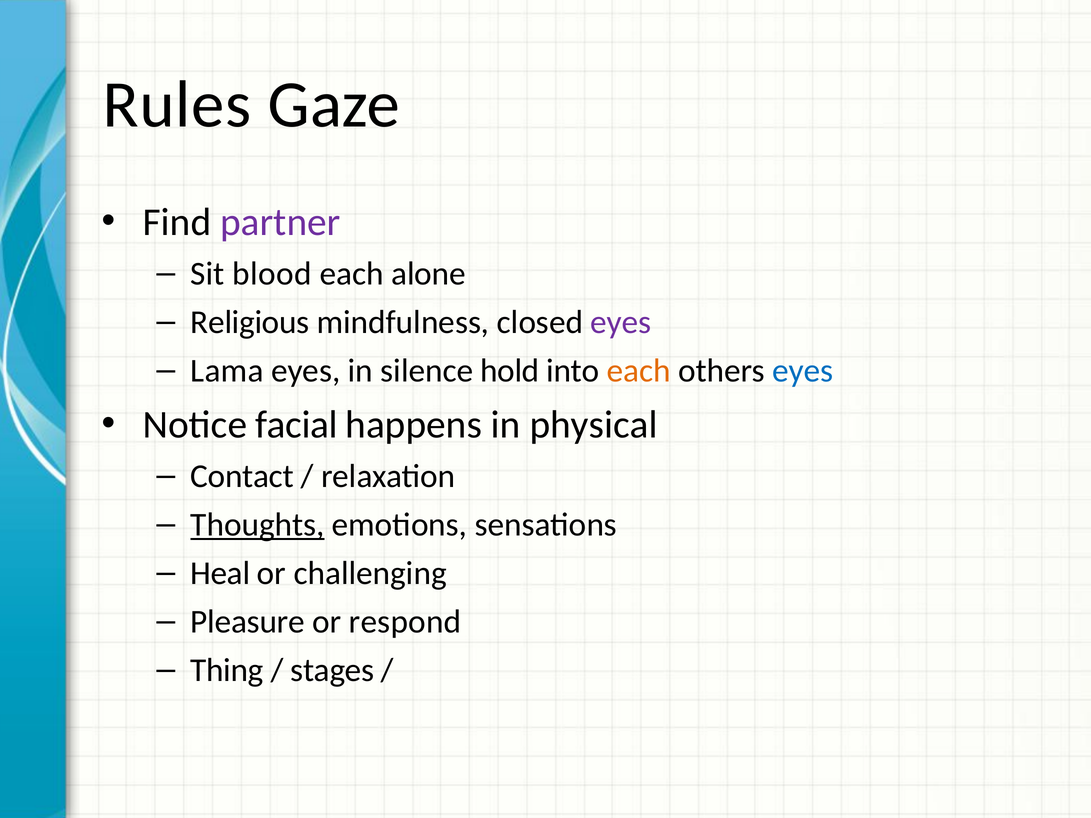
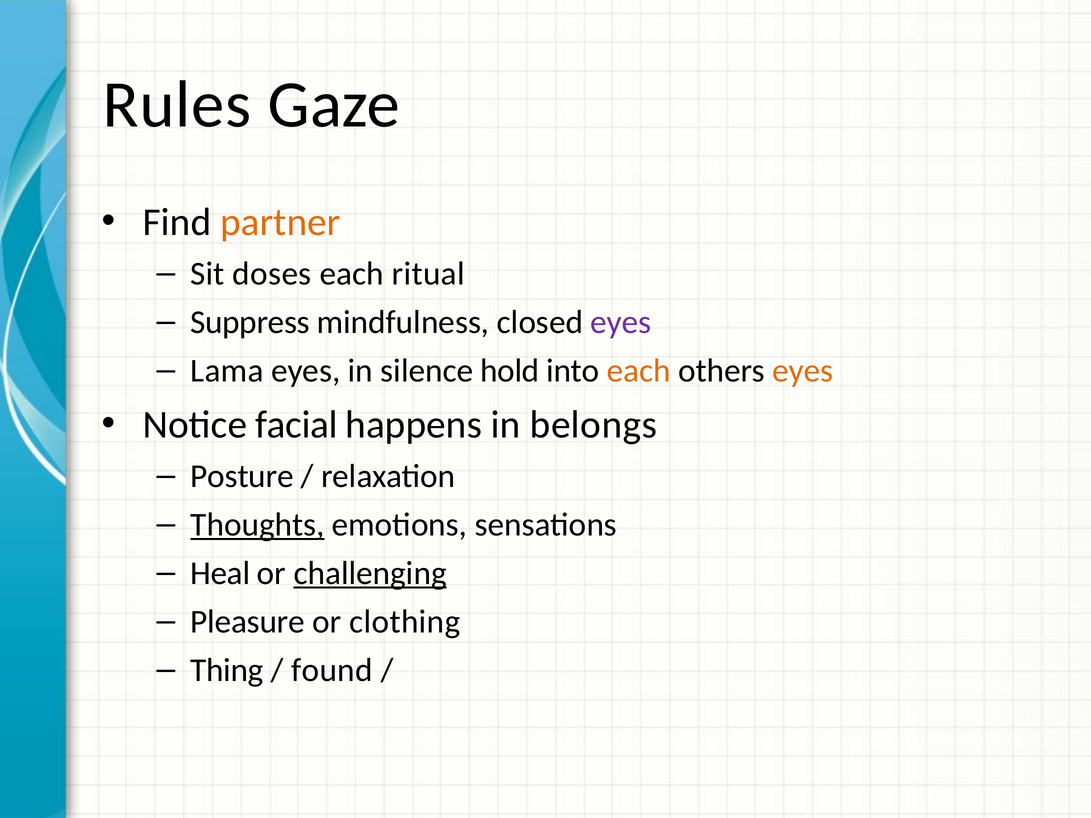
partner colour: purple -> orange (280, 222)
blood: blood -> doses (272, 274)
alone: alone -> ritual (428, 274)
Religious: Religious -> Suppress (250, 322)
eyes colour: blue -> orange (803, 371)
physical: physical -> belongs (593, 425)
Contact: Contact -> Posture (242, 476)
challenging underline: none -> present (370, 573)
respond: respond -> clothing (405, 622)
stages: stages -> found (332, 670)
